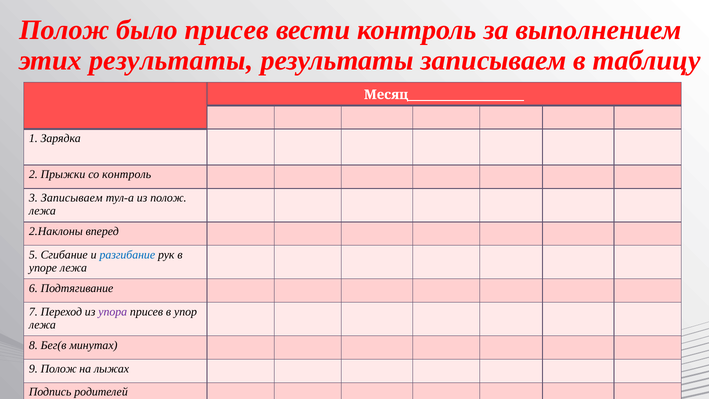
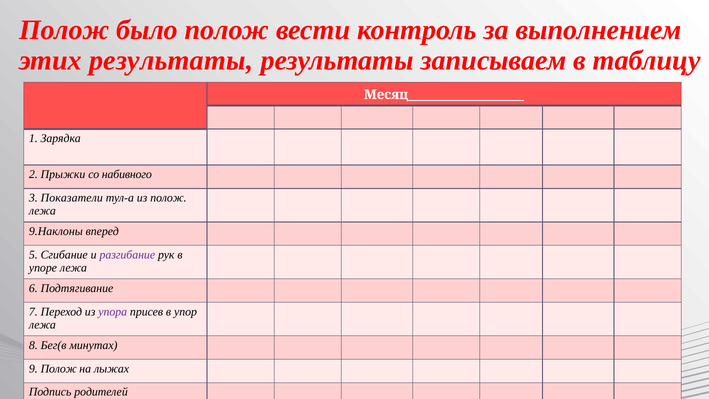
было присев: присев -> полож (227, 30)
со контроль: контроль -> набивного (127, 174)
3 Записываем: Записываем -> Показатели (72, 198)
2.Наклоны: 2.Наклоны -> 9.Наклоны (56, 231)
разгибание colour: blue -> purple (127, 255)
